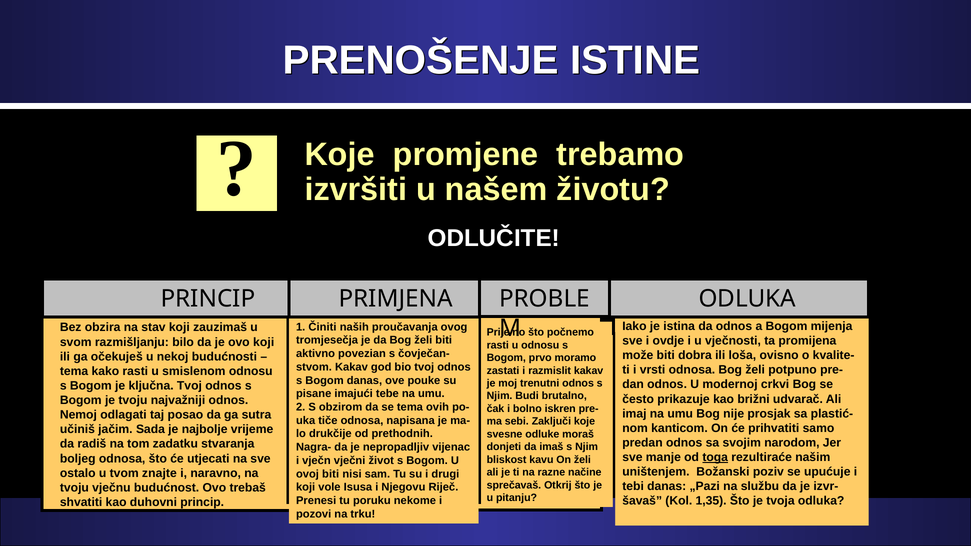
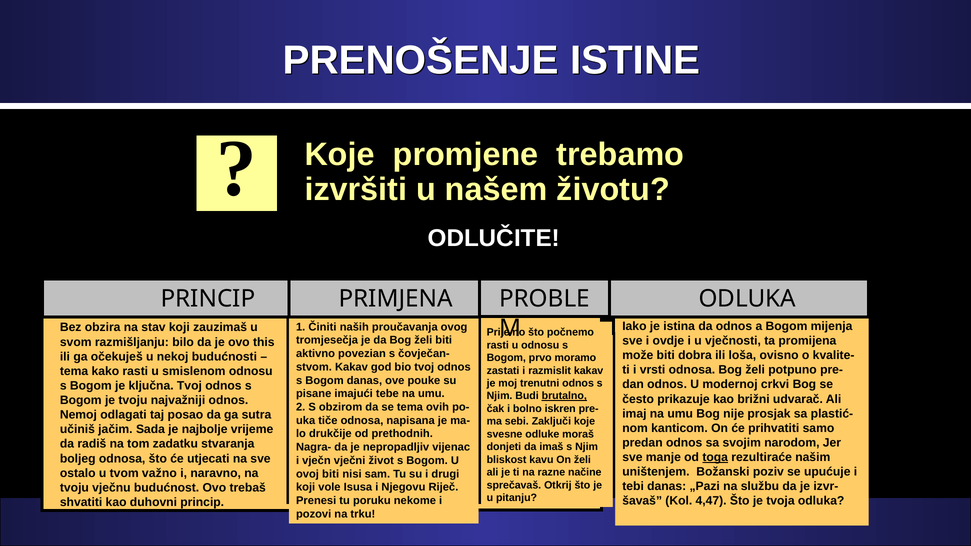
ovo koji: koji -> this (264, 342)
brutalno underline: none -> present (564, 396)
znajte: znajte -> važno (159, 473)
1,35: 1,35 -> 4,47 (711, 501)
